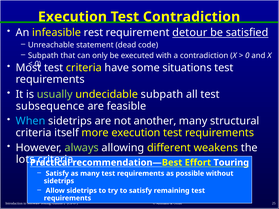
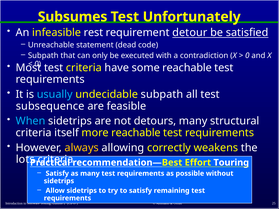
Execution: Execution -> Subsumes (73, 17)
Test Contradiction: Contradiction -> Unfortunately (192, 17)
some situations: situations -> reachable (187, 68)
usually colour: light green -> light blue (55, 94)
another: another -> detours (155, 121)
more execution: execution -> reachable (136, 133)
always colour: light green -> yellow (82, 148)
different: different -> correctly (169, 148)
